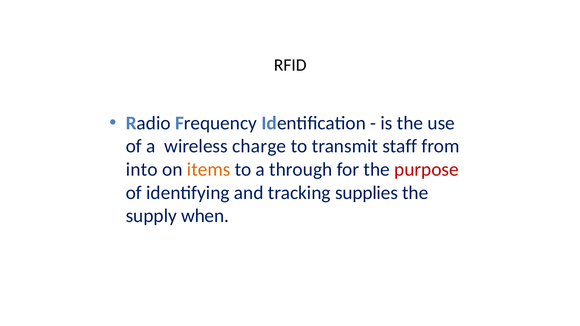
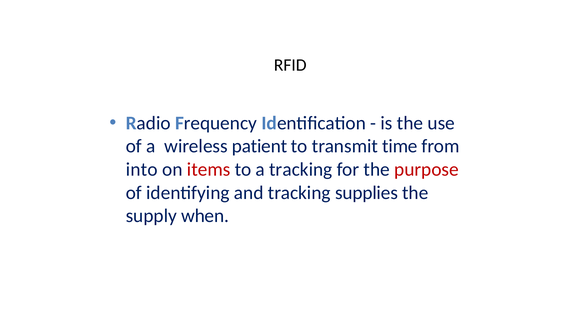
charge: charge -> patient (259, 146)
staff: staff -> time (400, 146)
items colour: orange -> red (209, 170)
a through: through -> tracking (301, 170)
